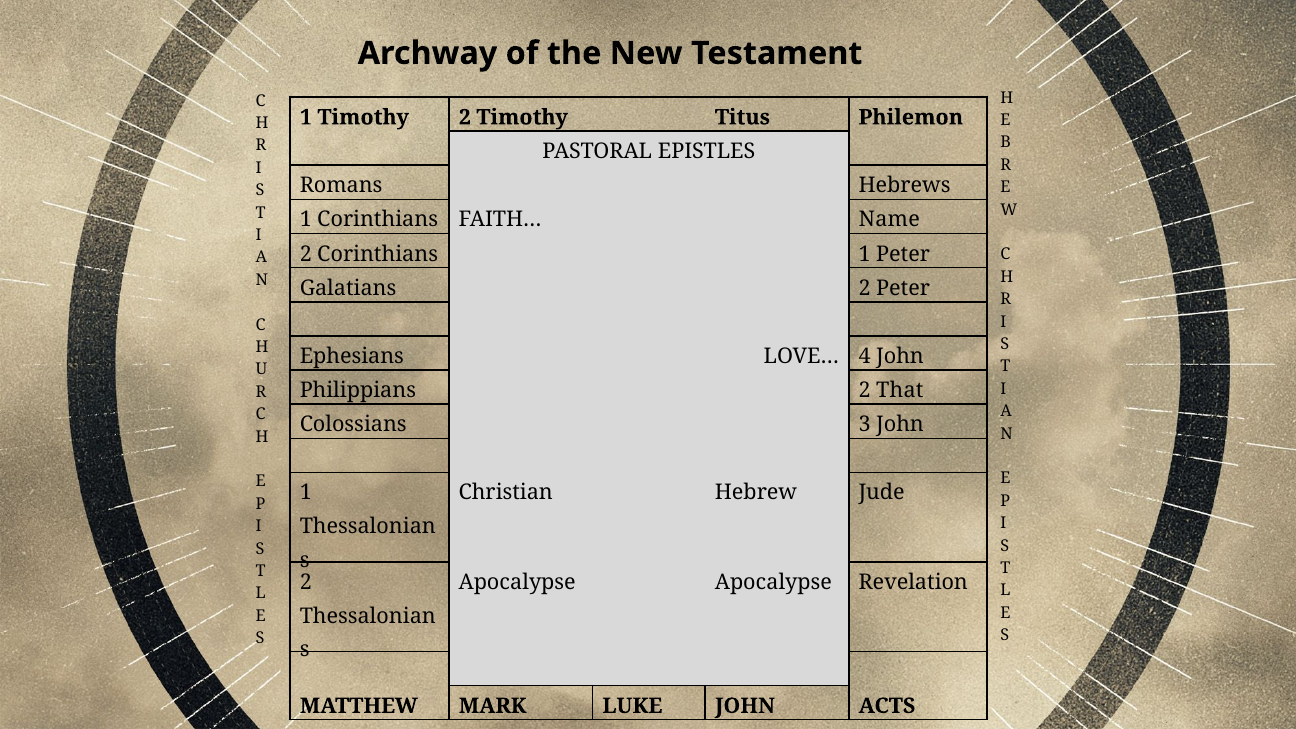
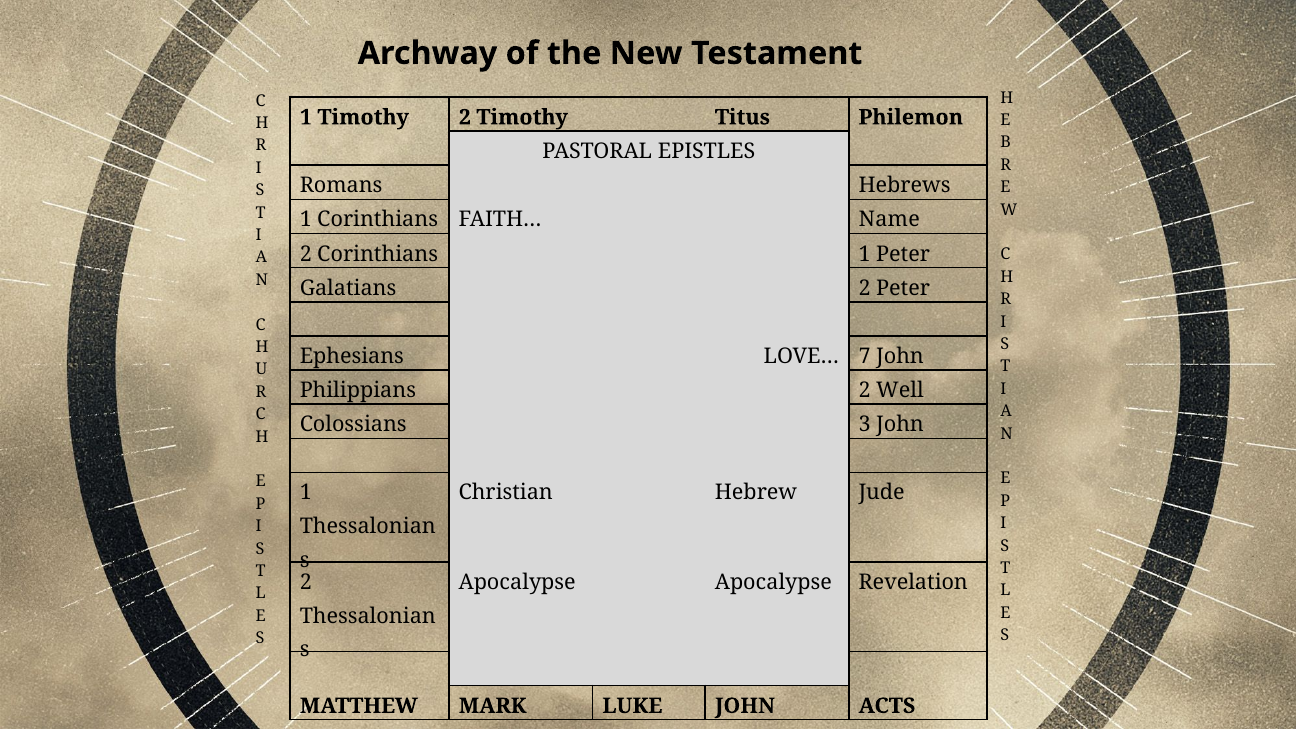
4: 4 -> 7 (865, 356)
That: That -> Well (900, 390)
